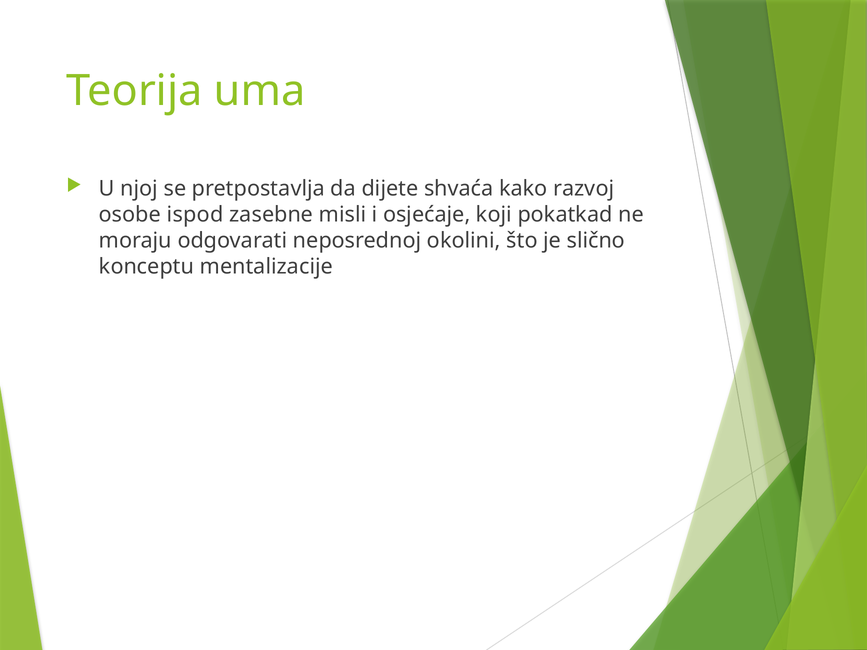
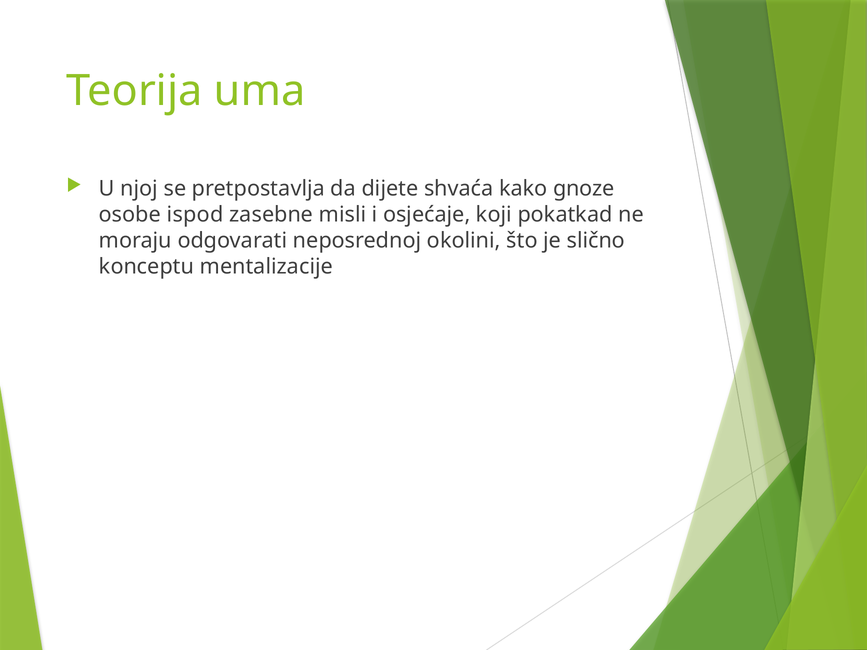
razvoj: razvoj -> gnoze (584, 189)
